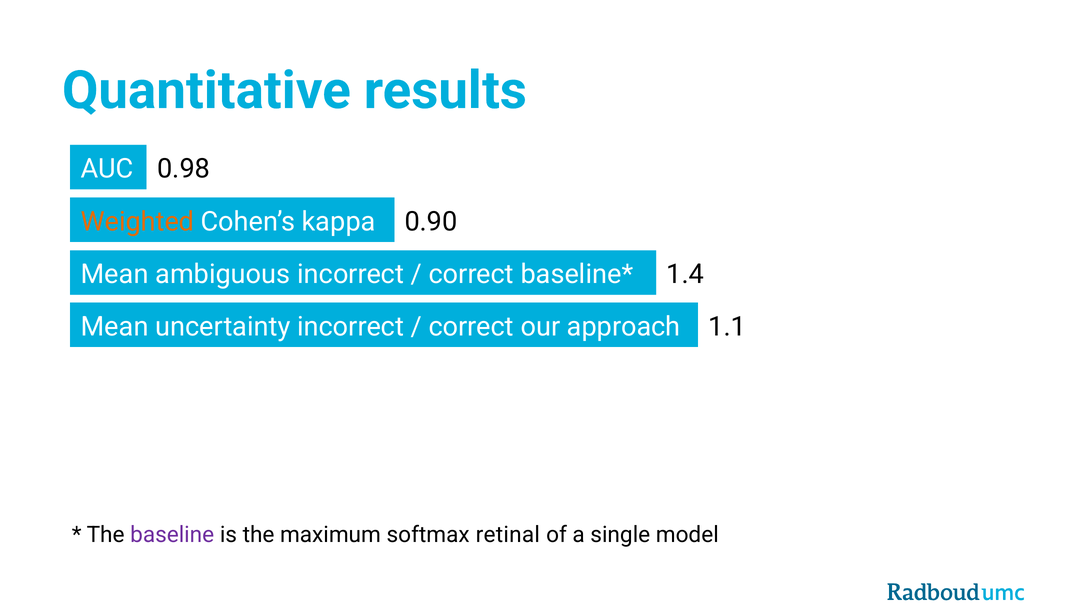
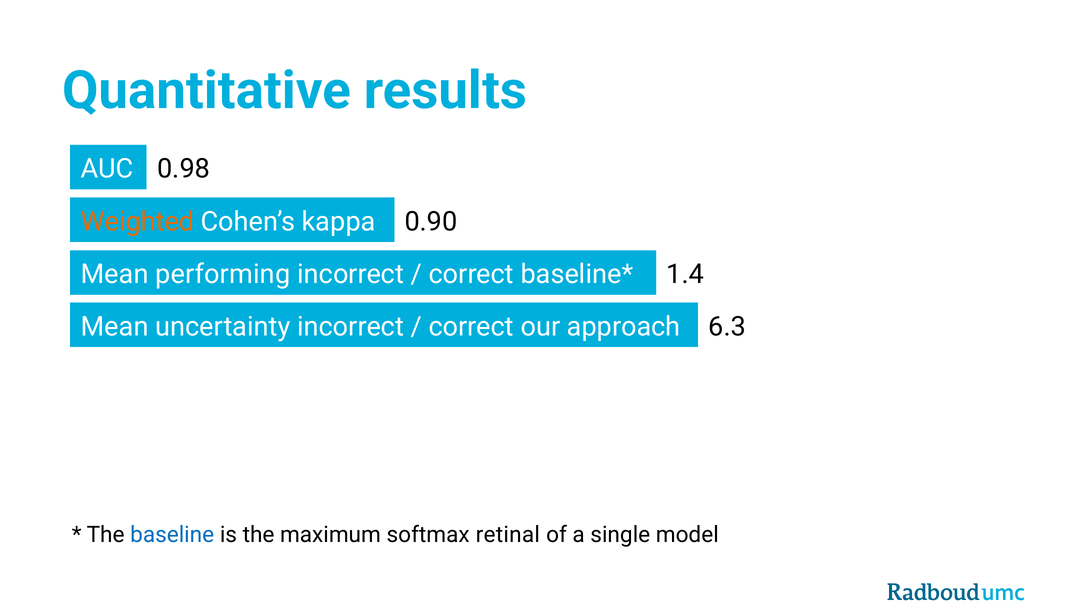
ambiguous: ambiguous -> performing (223, 274)
1.1: 1.1 -> 6.3 (727, 327)
baseline colour: purple -> blue (172, 535)
